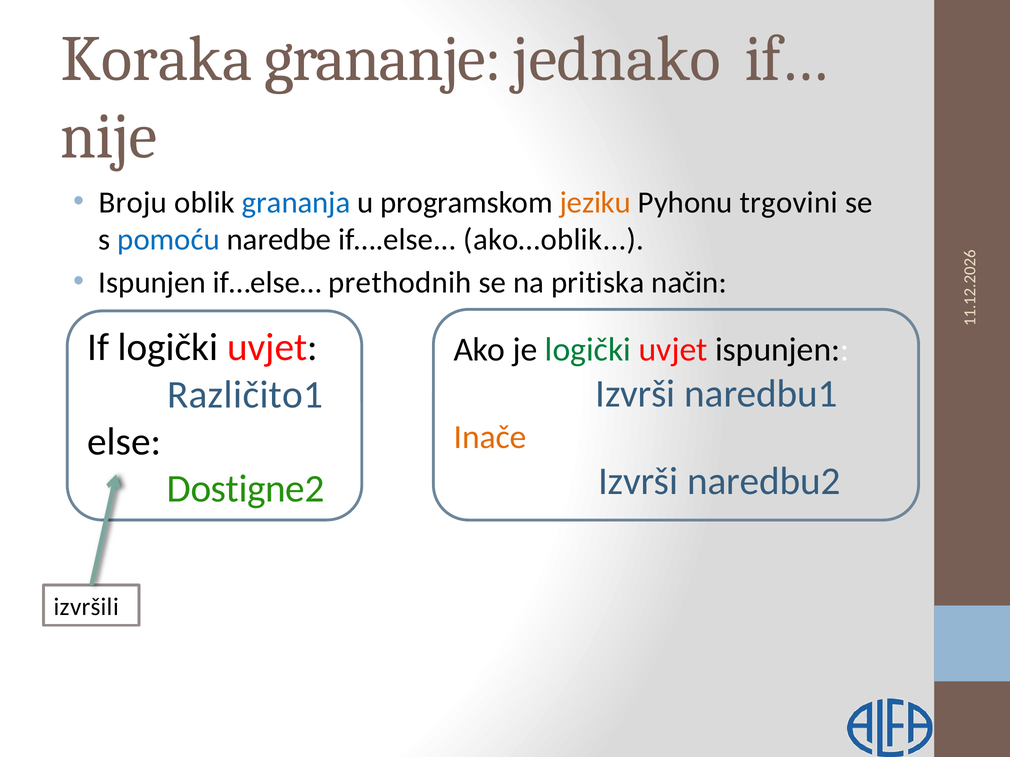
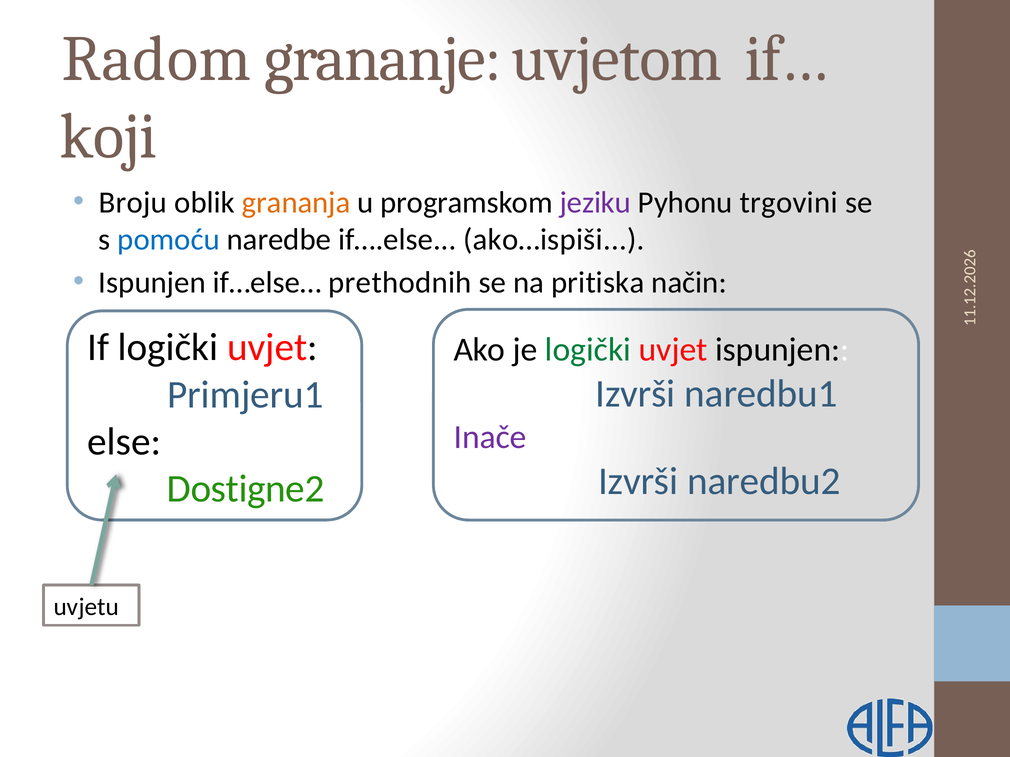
Koraka: Koraka -> Radom (156, 59)
jednako: jednako -> uvjetom (617, 59)
nije: nije -> koji (109, 137)
grananja colour: blue -> orange (296, 202)
jeziku colour: orange -> purple (595, 202)
ako…oblik: ako…oblik -> ako…ispiši (554, 239)
Različito1: Različito1 -> Primjeru1 (245, 395)
Inače colour: orange -> purple (490, 438)
izvršili: izvršili -> uvjetu (86, 607)
